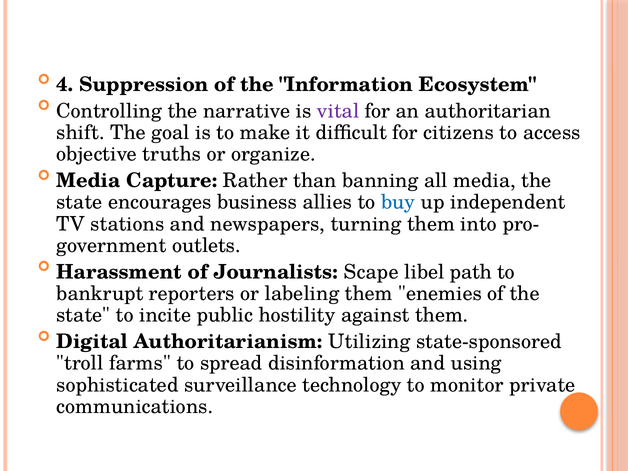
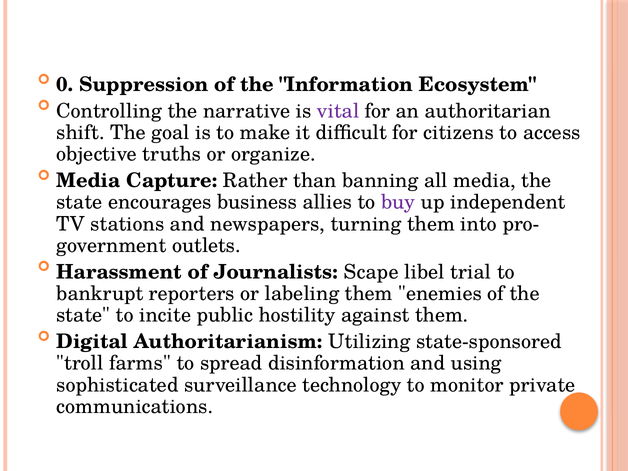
4: 4 -> 0 (65, 85)
buy colour: blue -> purple (398, 202)
path: path -> trial (471, 272)
